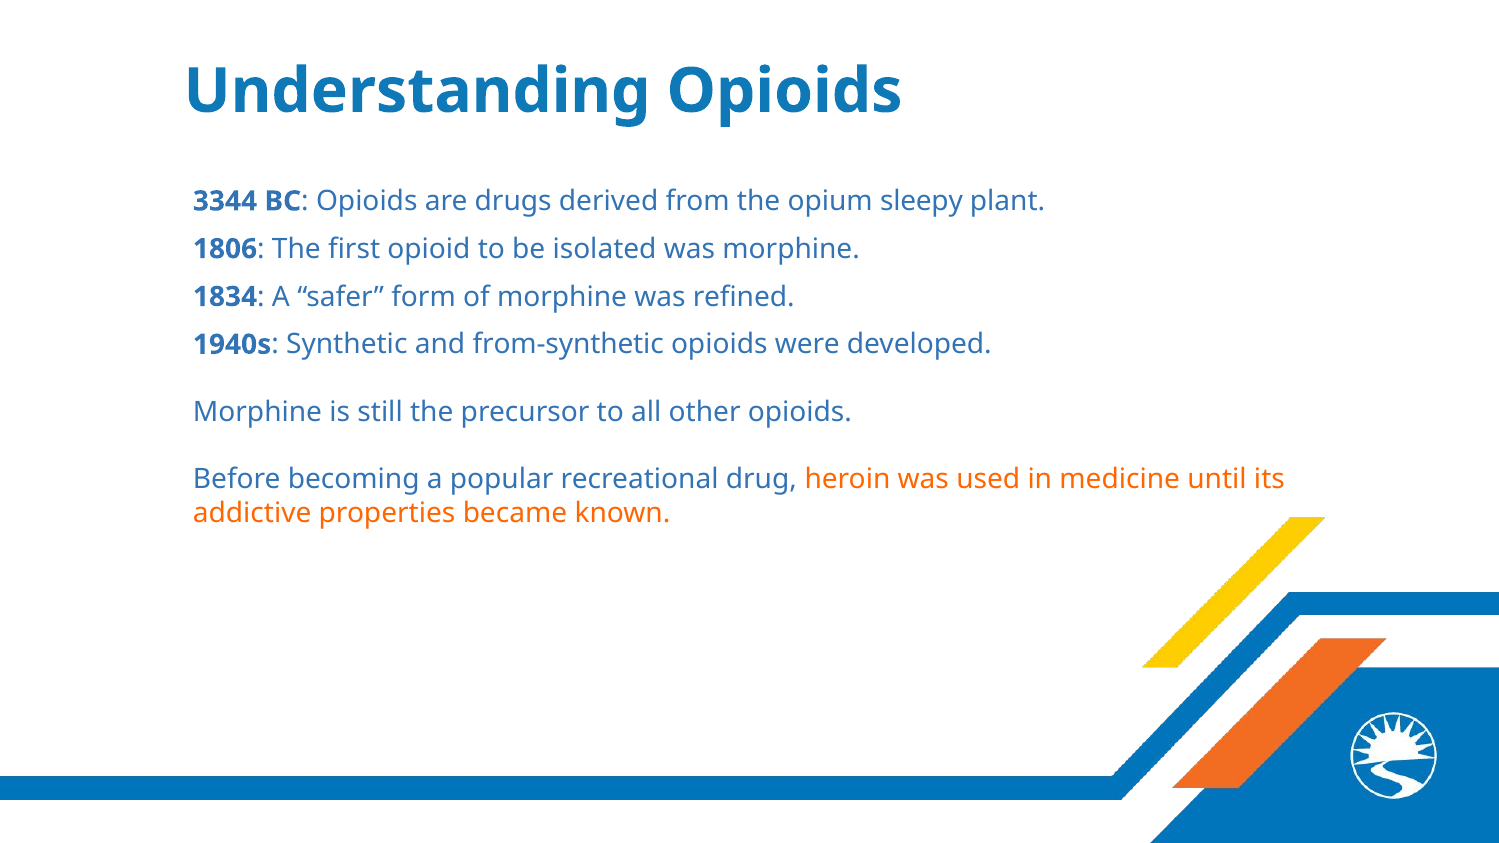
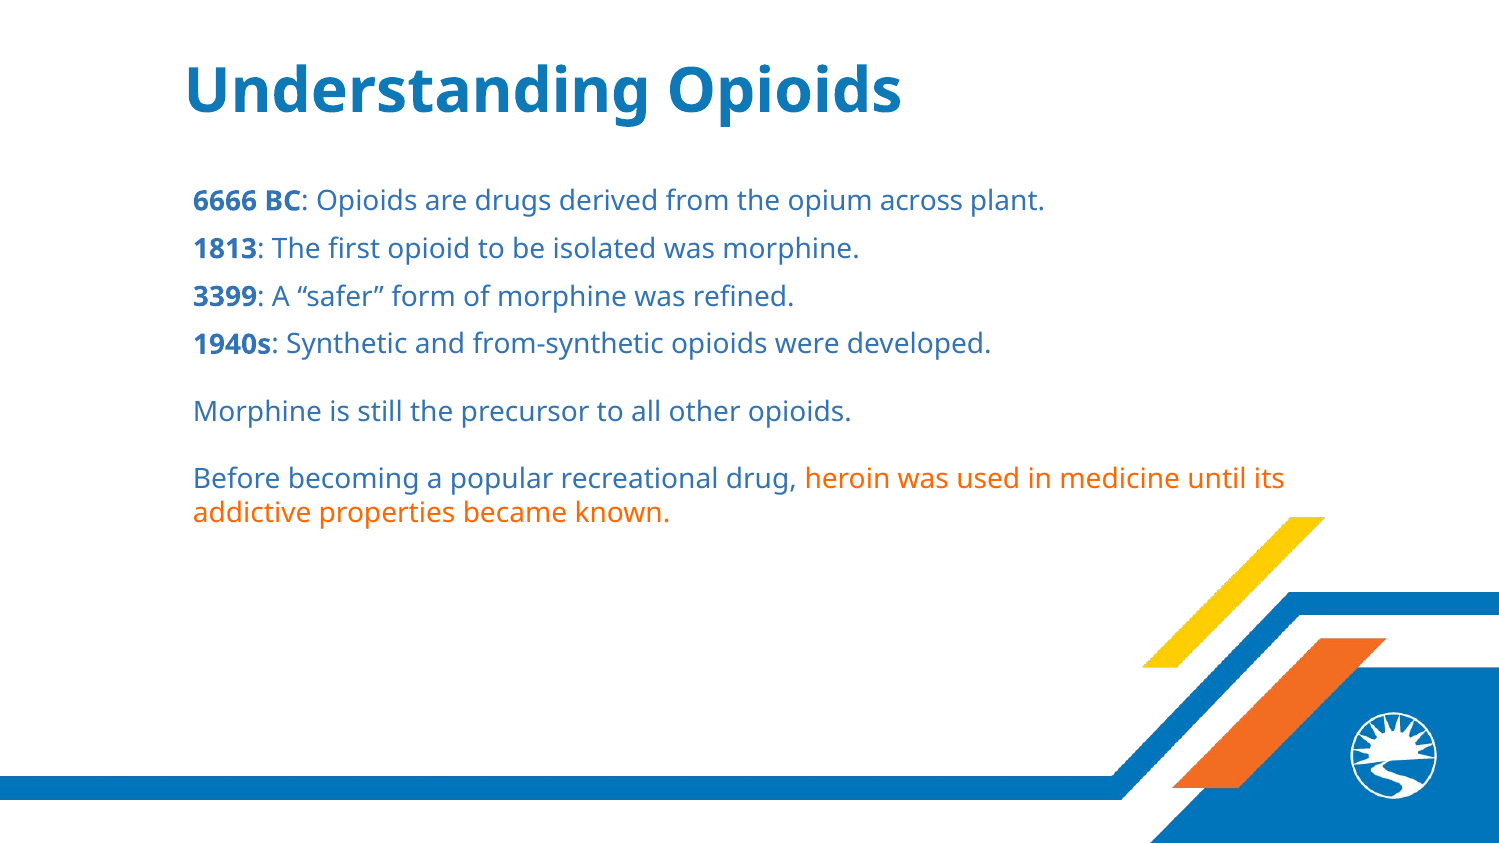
3344: 3344 -> 6666 (225, 201)
sleepy: sleepy -> across (921, 201)
1806: 1806 -> 1813 (225, 249)
1834: 1834 -> 3399 (225, 297)
